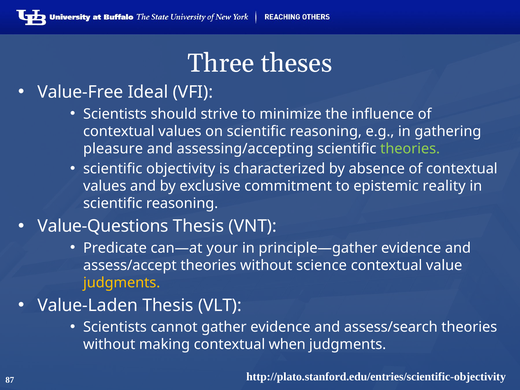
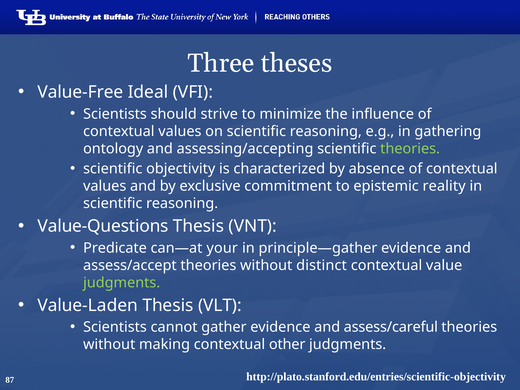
pleasure: pleasure -> ontology (113, 149)
science: science -> distinct (322, 265)
judgments colour: yellow -> light green (122, 283)
assess/search: assess/search -> assess/careful (391, 327)
when: when -> other (287, 345)
